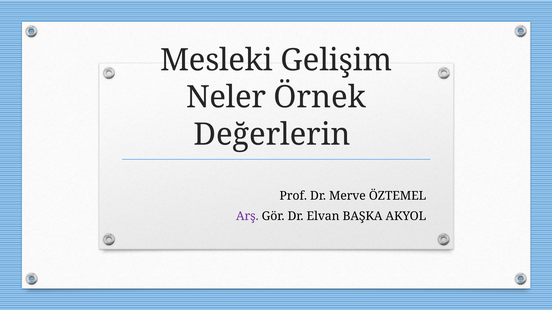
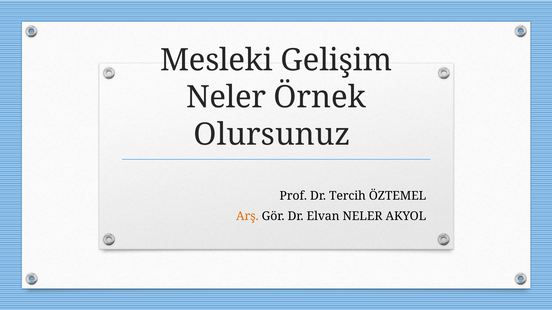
Değerlerin: Değerlerin -> Olursunuz (272, 135)
Merve: Merve -> Tercih (347, 196)
Arş colour: purple -> orange (247, 216)
Elvan BAŞKA: BAŞKA -> NELER (363, 216)
